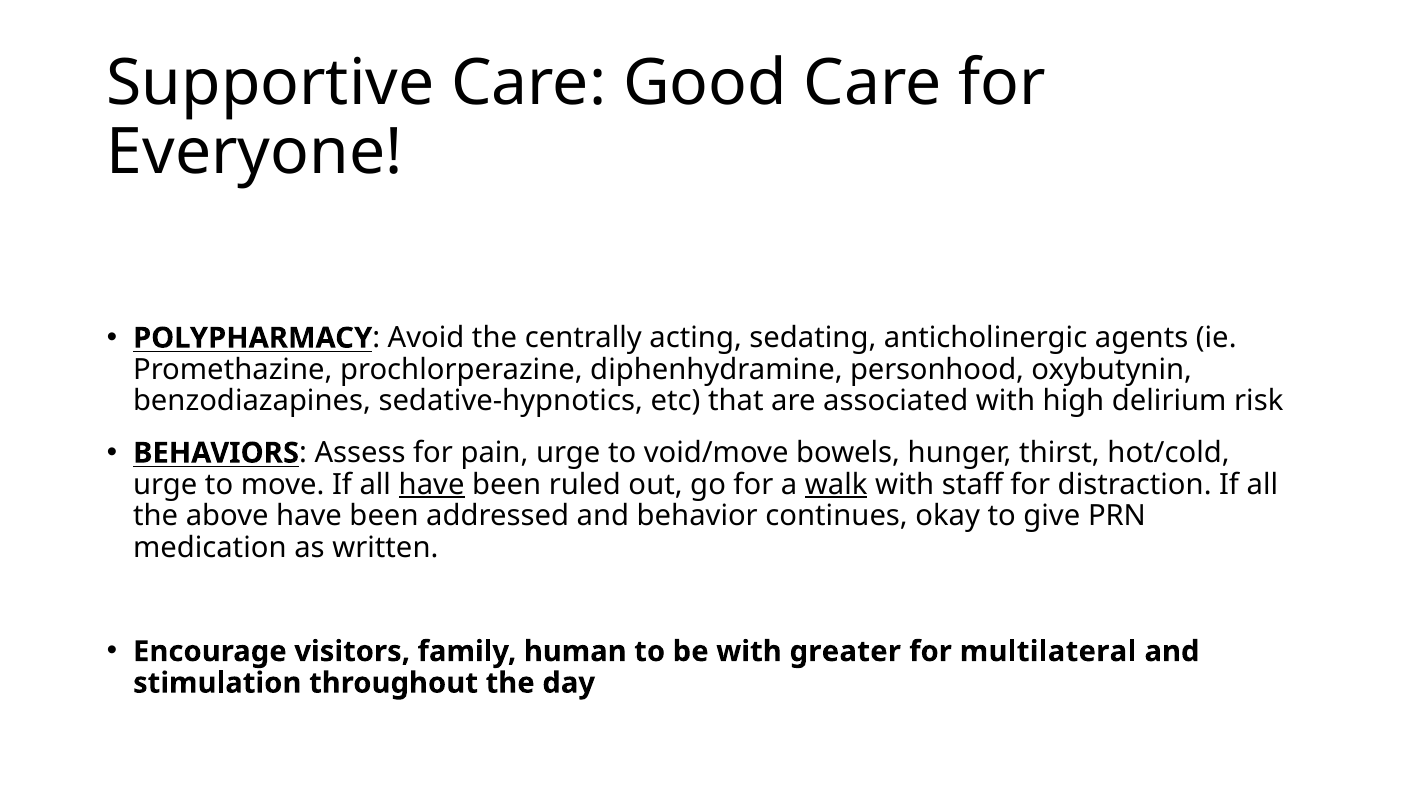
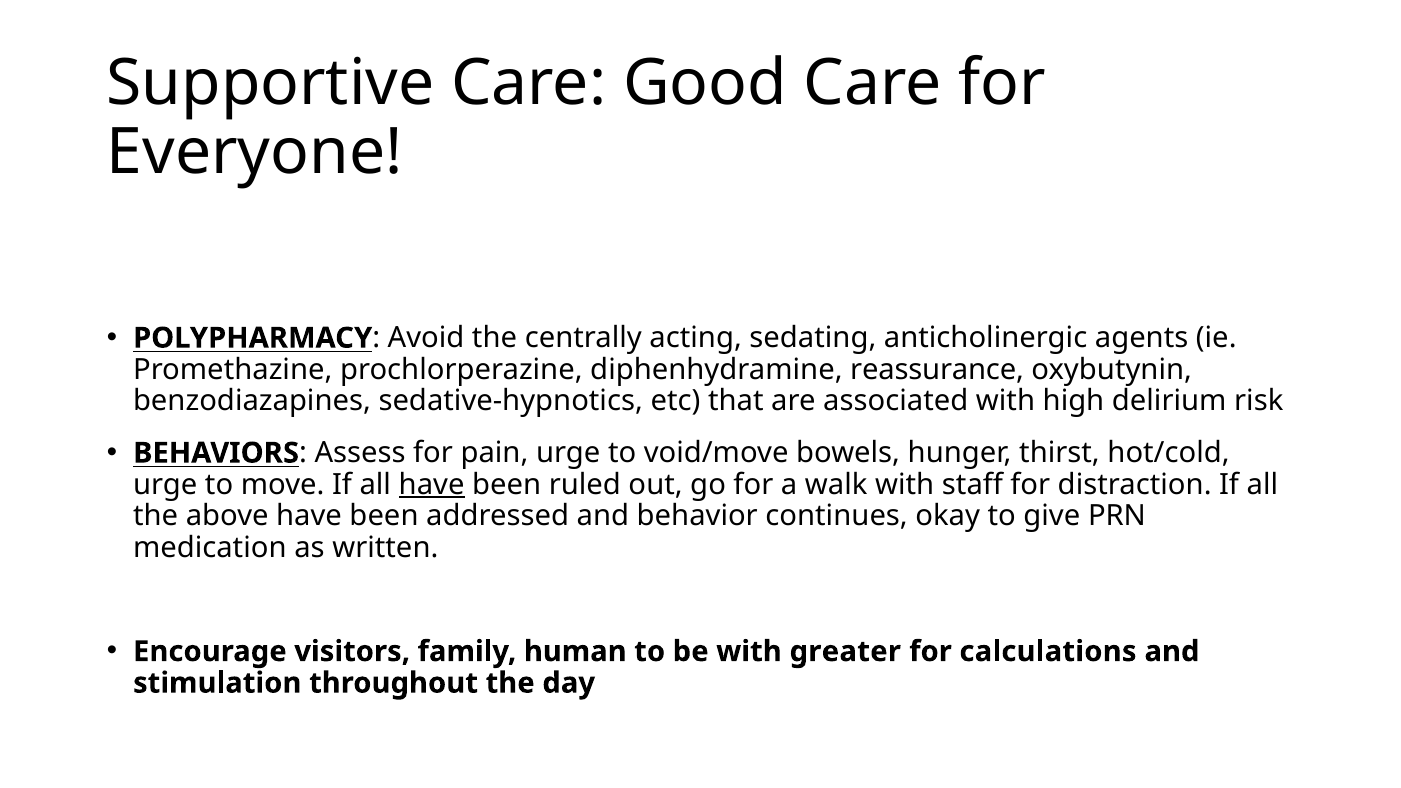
personhood: personhood -> reassurance (937, 370)
walk underline: present -> none (836, 485)
multilateral: multilateral -> calculations (1048, 652)
